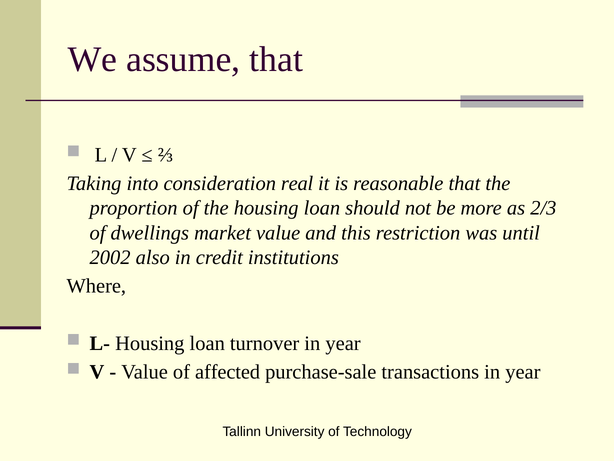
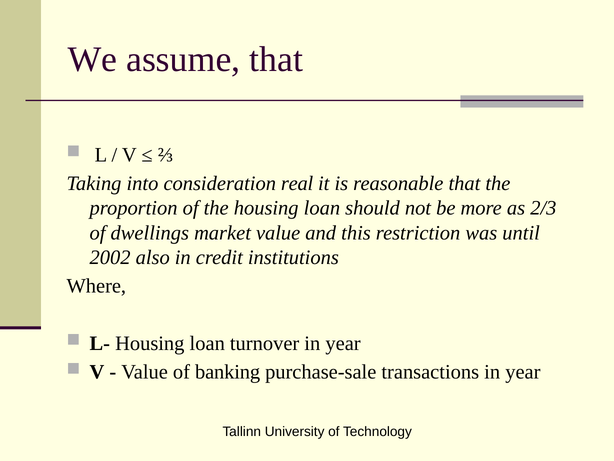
affected: affected -> banking (228, 372)
